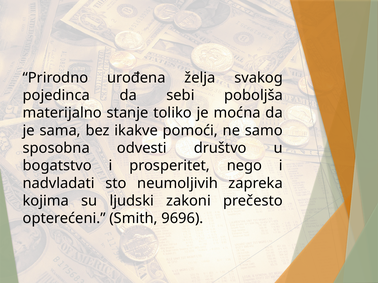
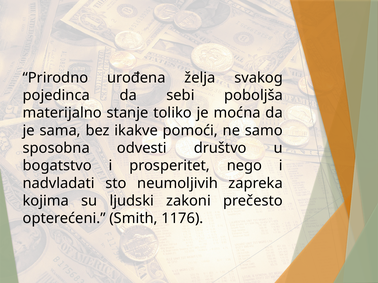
9696: 9696 -> 1176 (182, 219)
